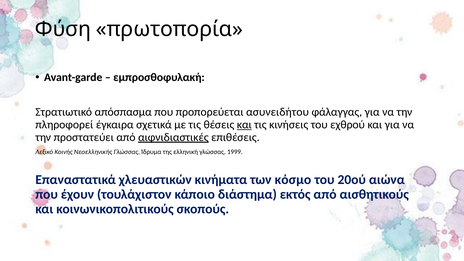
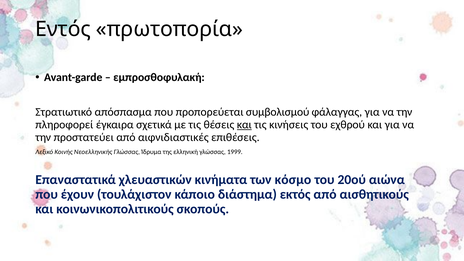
Φύση: Φύση -> Εντός (63, 29)
ασυνειδήτου: ασυνειδήτου -> συμβολισμού (278, 112)
αιφνιδιαστικές underline: present -> none (173, 137)
